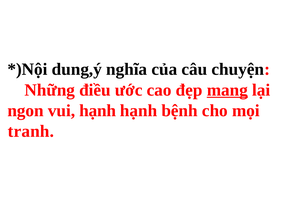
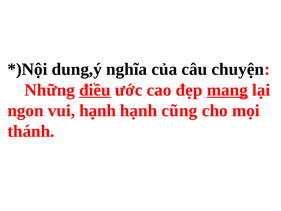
điều underline: none -> present (95, 90)
bệnh: bệnh -> cũng (179, 110)
tranh: tranh -> thánh (31, 131)
